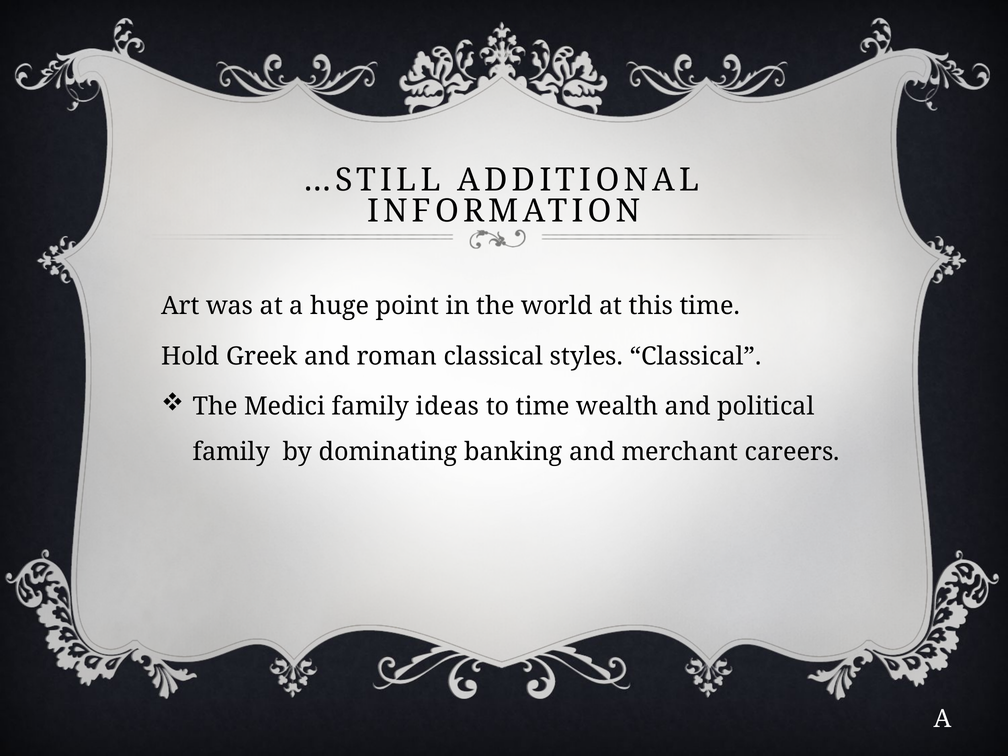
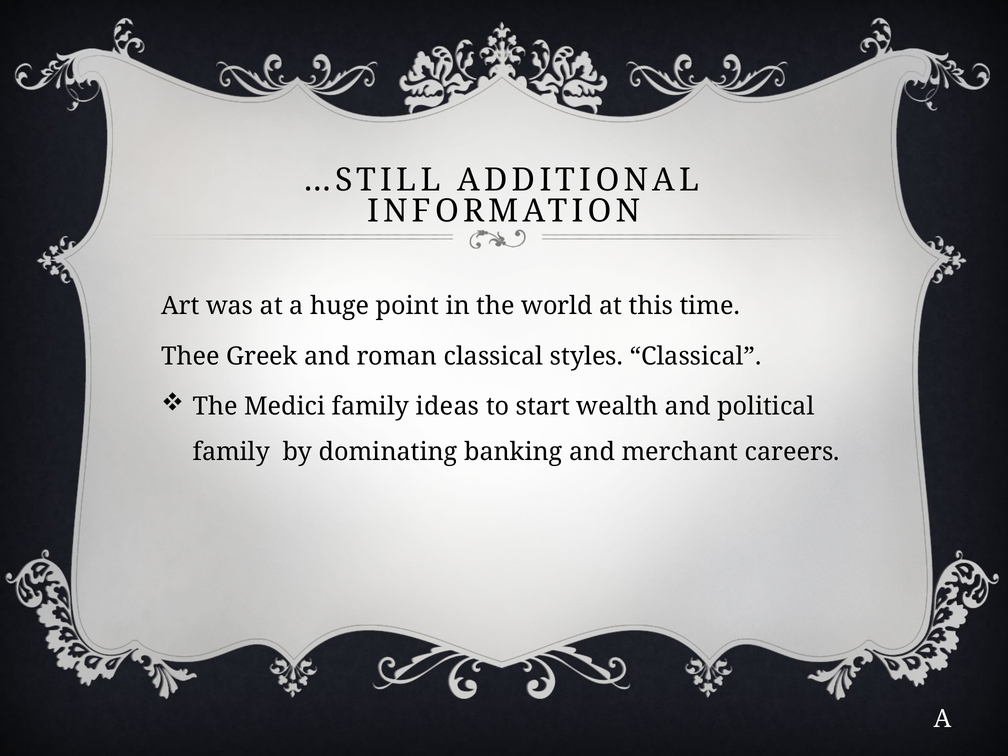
Hold: Hold -> Thee (190, 356)
to time: time -> start (543, 407)
